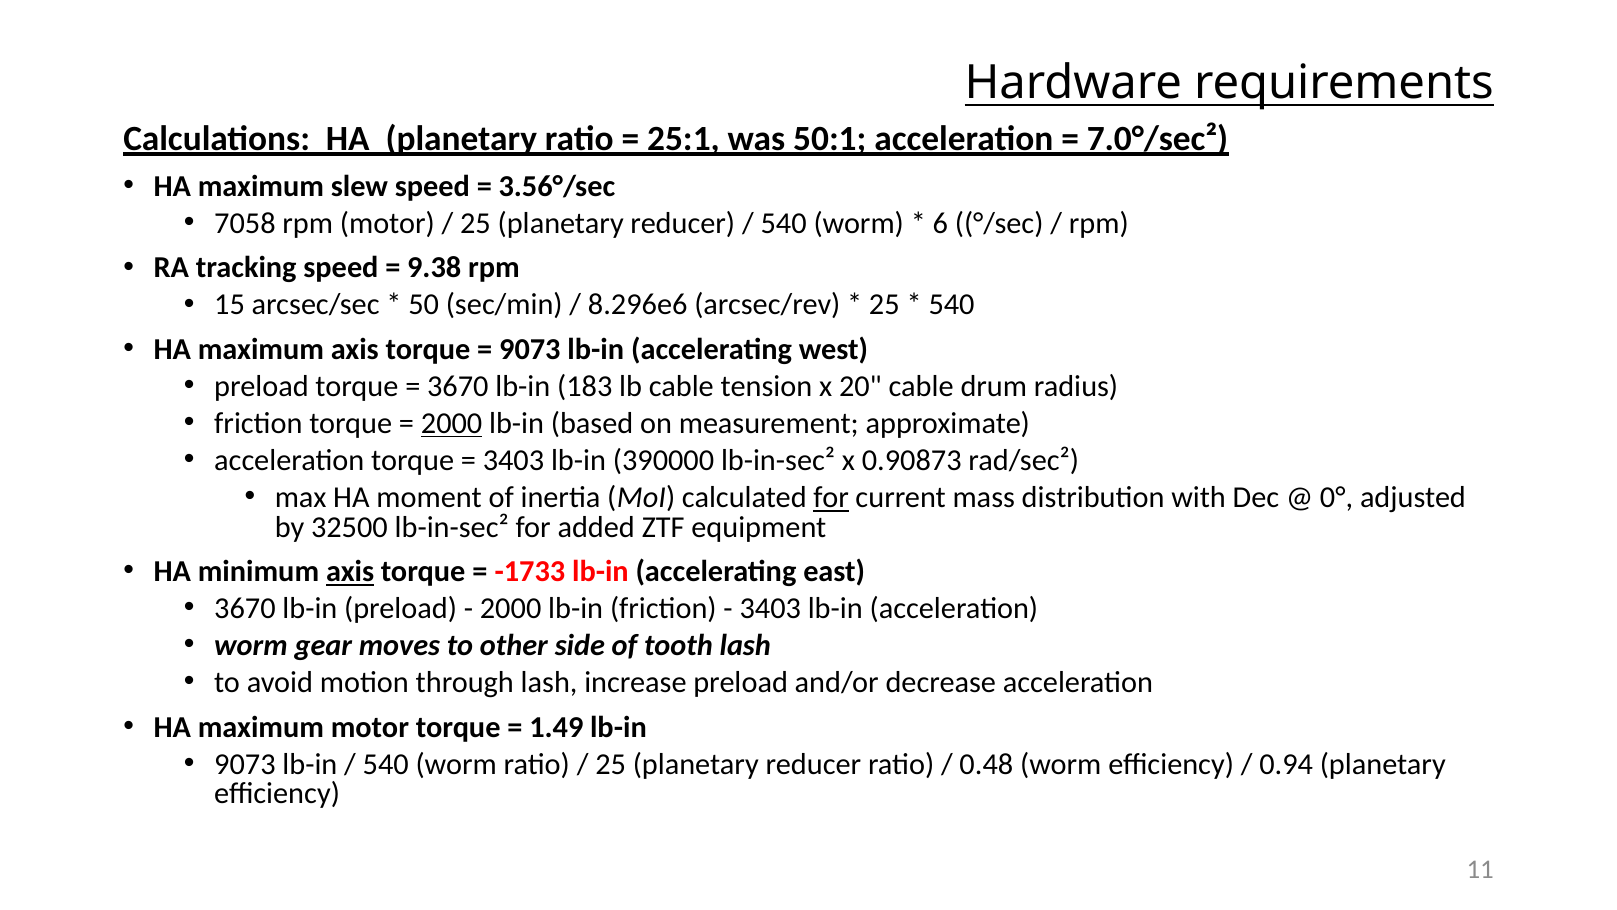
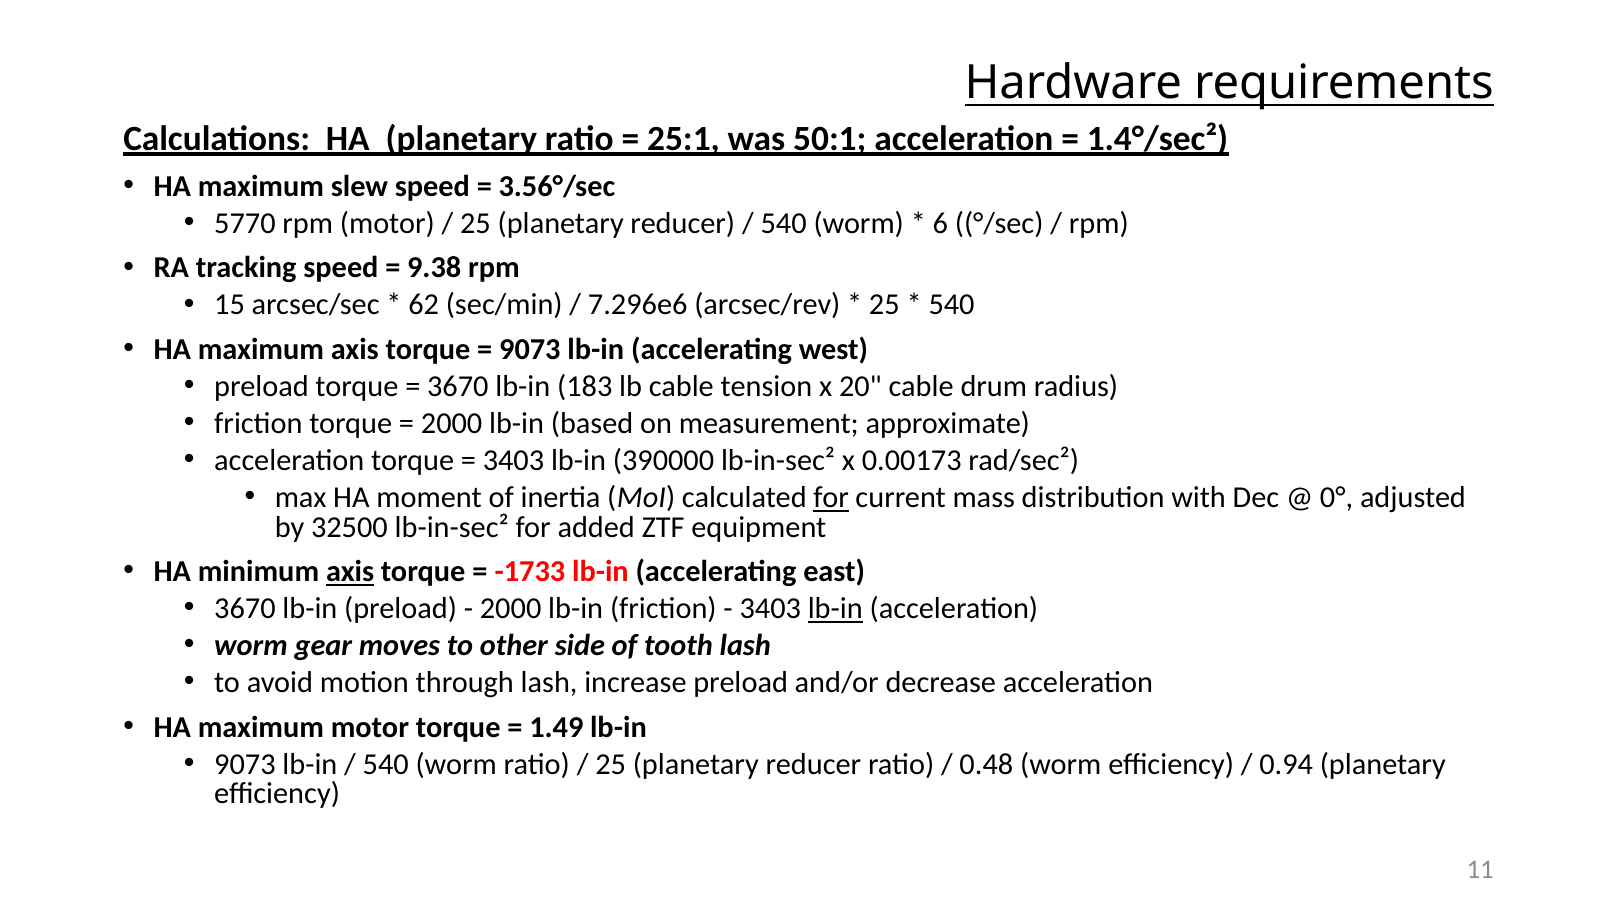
7.0°/sec²: 7.0°/sec² -> 1.4°/sec² (1157, 139)
7058: 7058 -> 5770 (245, 223)
50: 50 -> 62 (424, 305)
8.296e6: 8.296e6 -> 7.296e6 (638, 305)
2000 underline: present -> none (452, 423)
0.90873: 0.90873 -> 0.00173 (912, 460)
lb-in underline: none -> present (835, 608)
